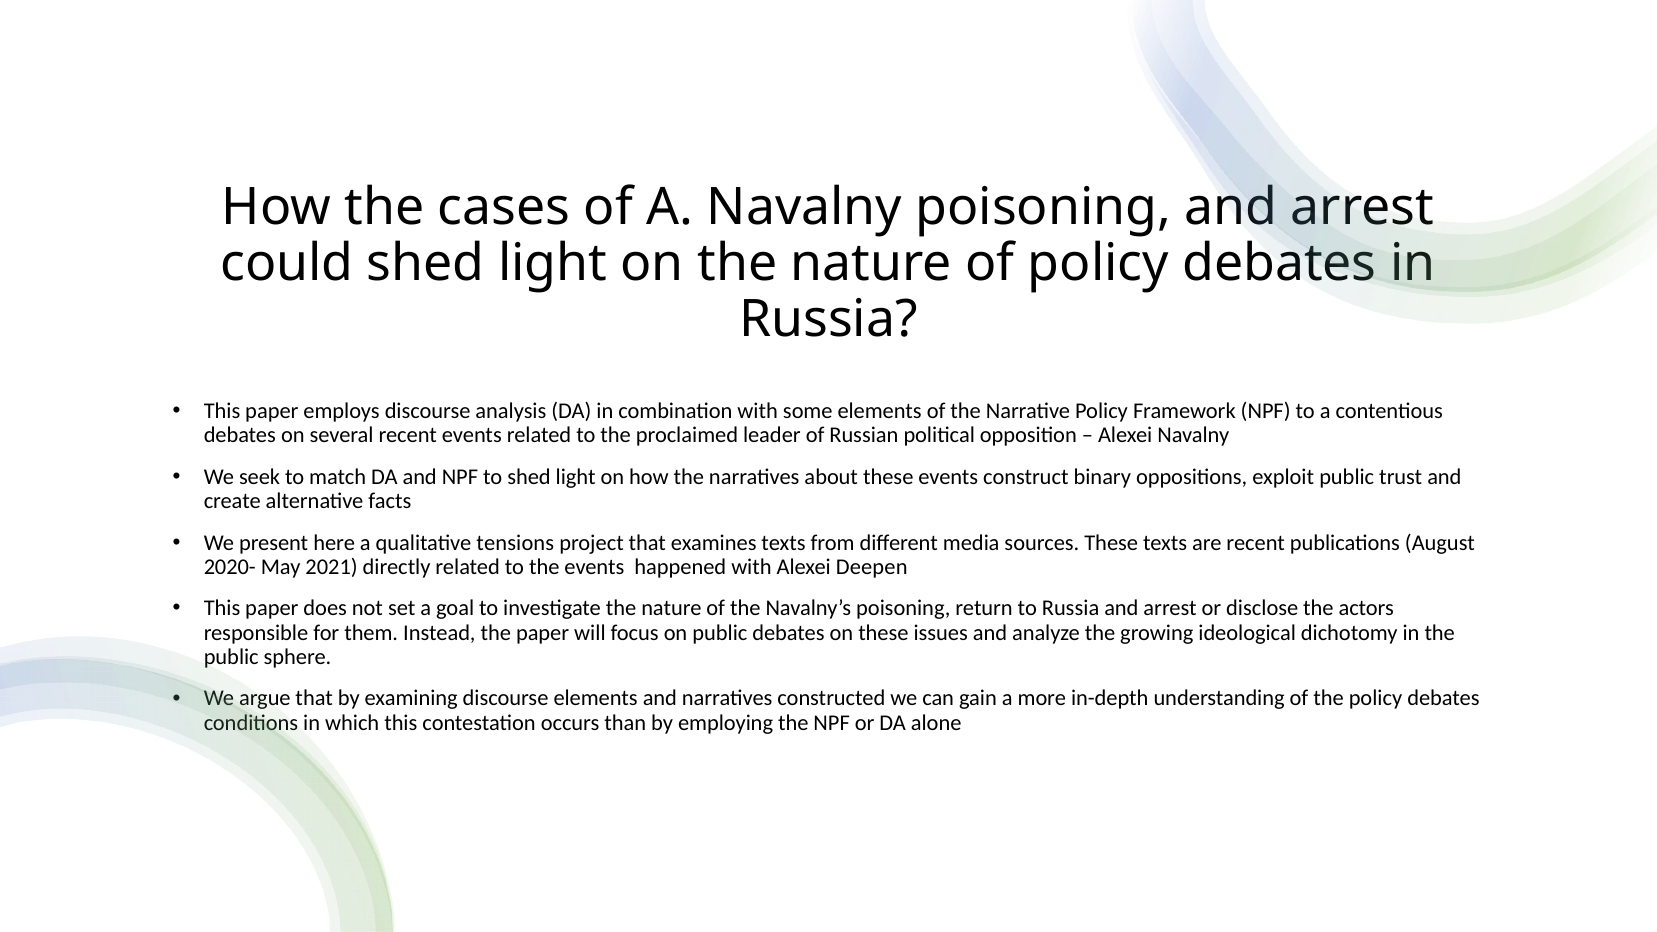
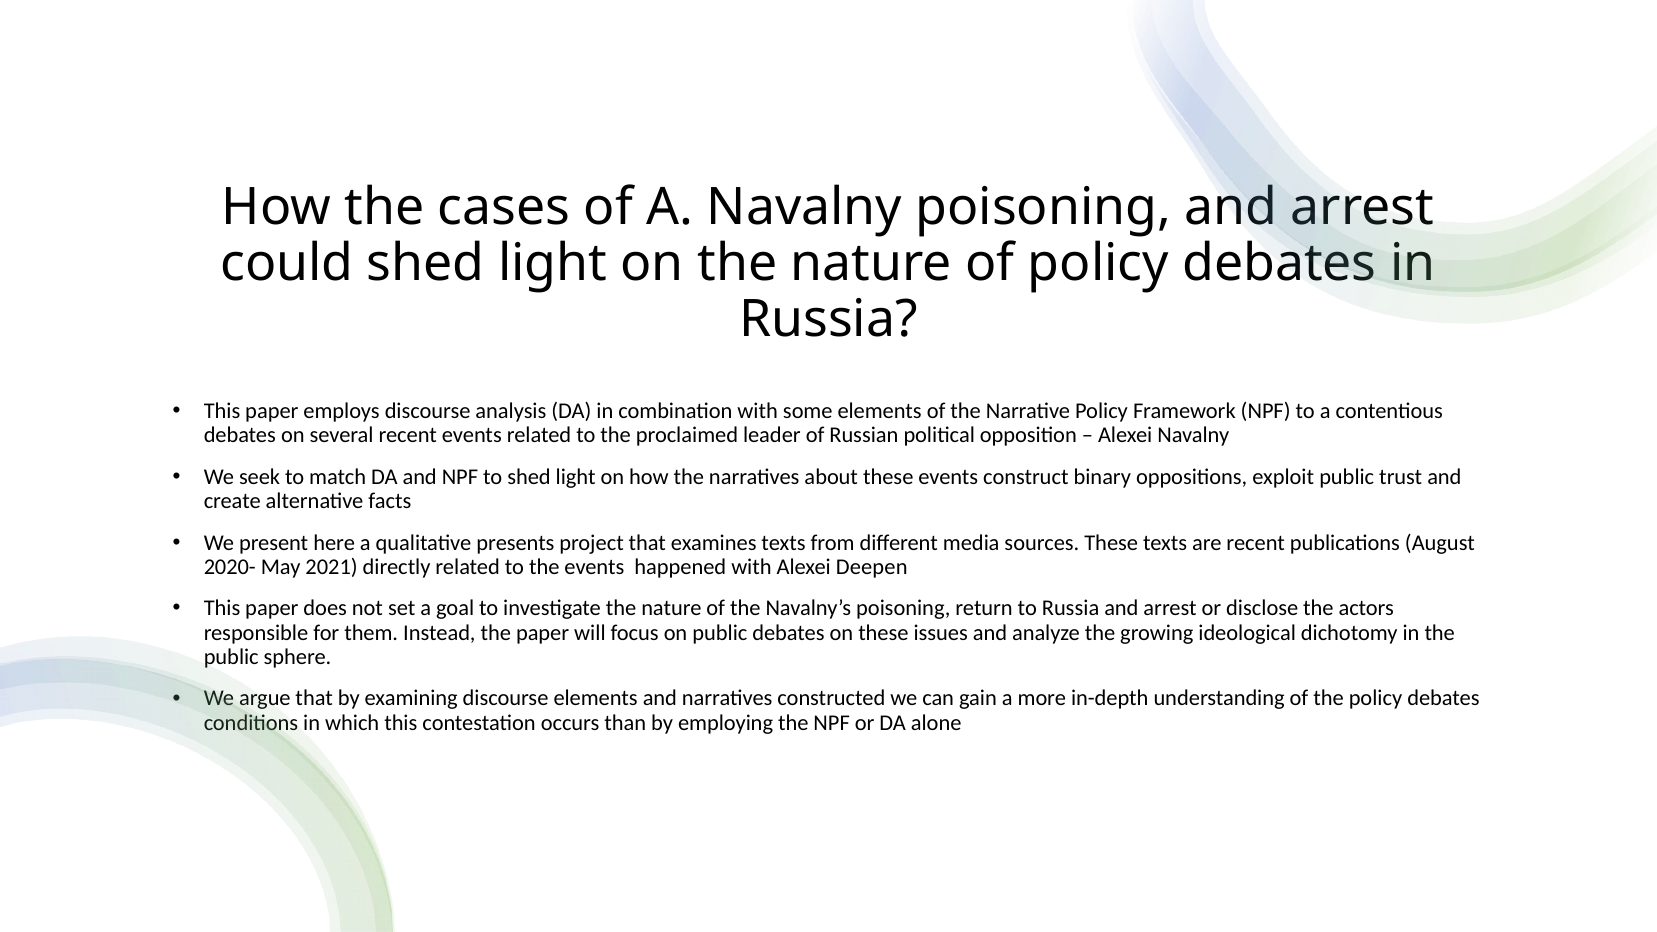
tensions: tensions -> presents (515, 543)
